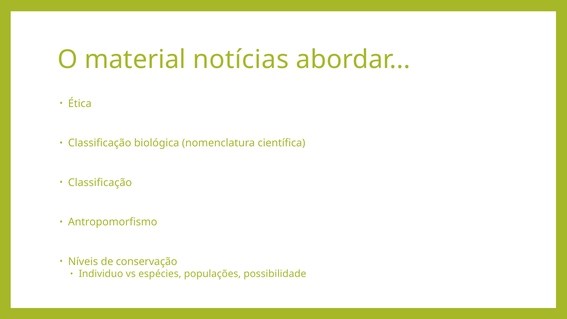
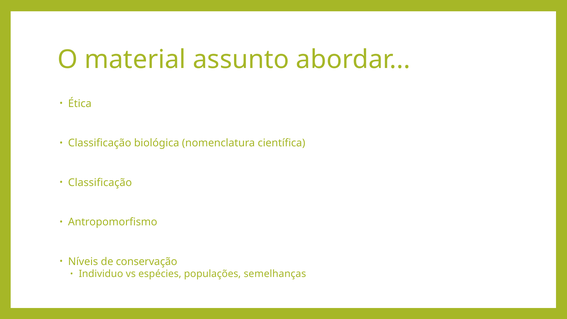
notícias: notícias -> assunto (241, 60)
possibilidade: possibilidade -> semelhanças (275, 274)
